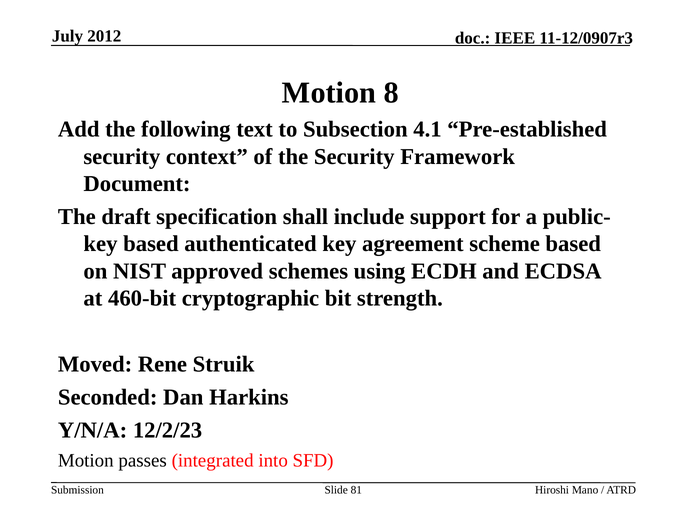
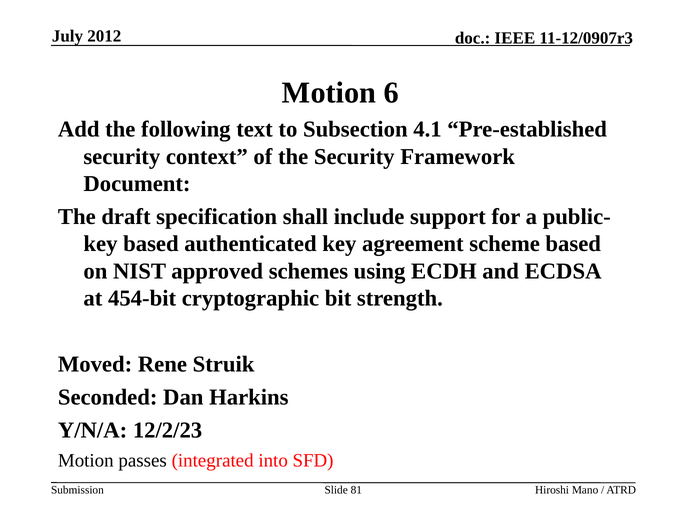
8: 8 -> 6 (391, 93)
460-bit: 460-bit -> 454-bit (142, 298)
